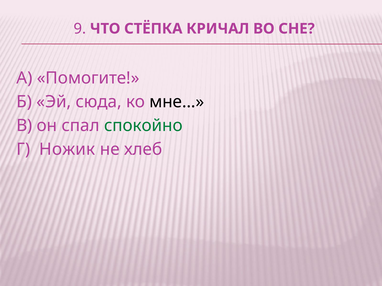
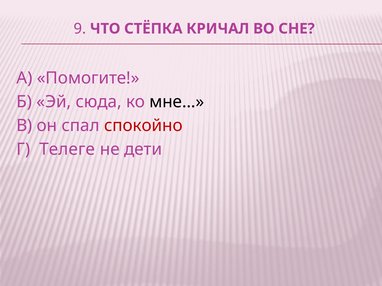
спокойно colour: green -> red (143, 126)
Ножик: Ножик -> Телеге (67, 150)
хлеб: хлеб -> дети (143, 150)
